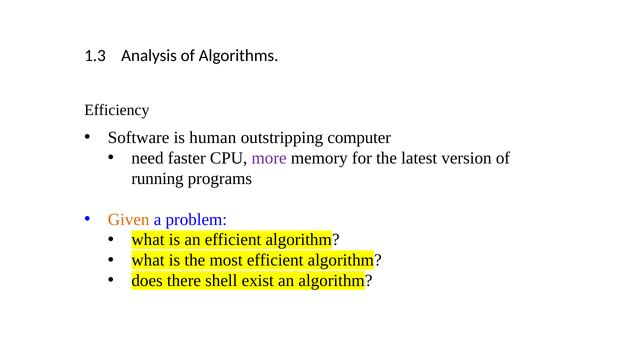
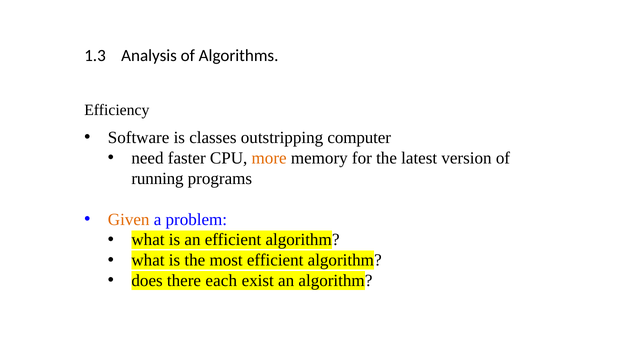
human: human -> classes (213, 138)
more colour: purple -> orange (269, 158)
shell: shell -> each (221, 281)
